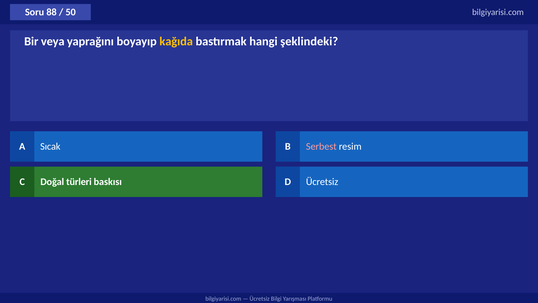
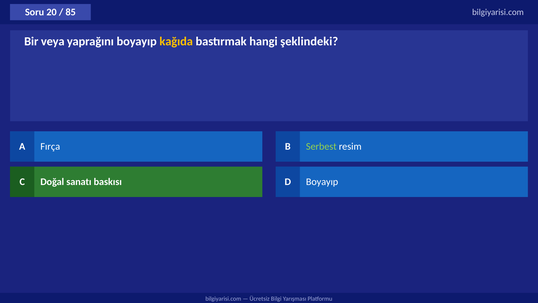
88: 88 -> 20 (52, 12)
50: 50 -> 85 (71, 12)
Sıcak: Sıcak -> Fırça (50, 146)
Serbest colour: pink -> light green (321, 146)
türleri: türleri -> sanatı (79, 182)
D Ücretsiz: Ücretsiz -> Boyayıp (322, 182)
